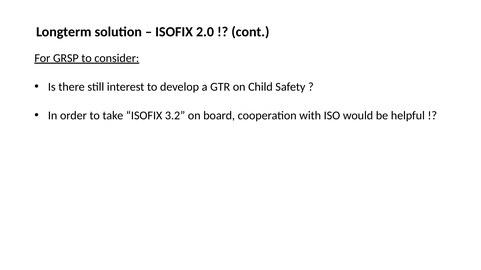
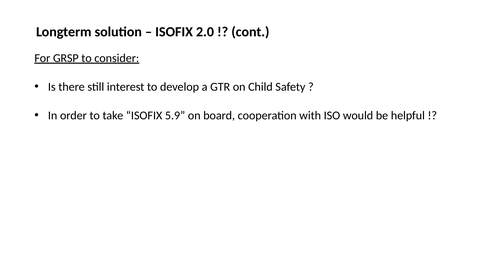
3.2: 3.2 -> 5.9 (175, 116)
